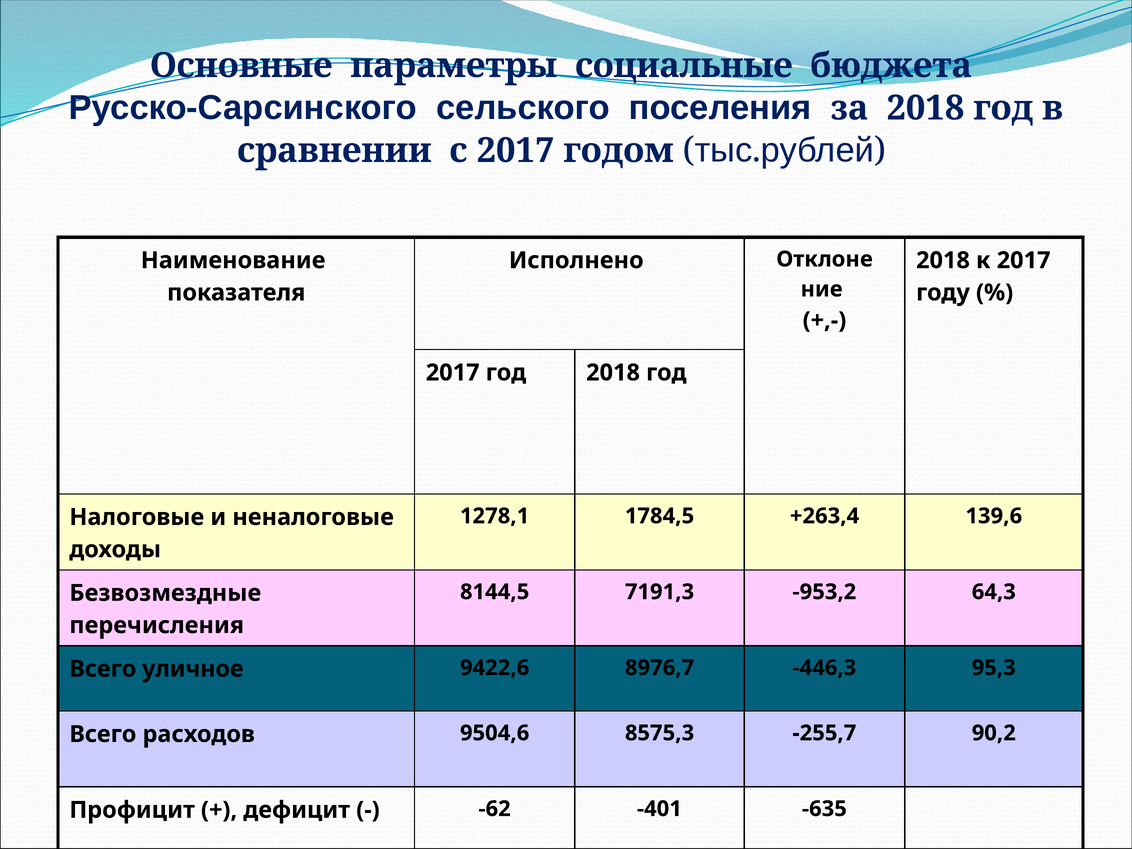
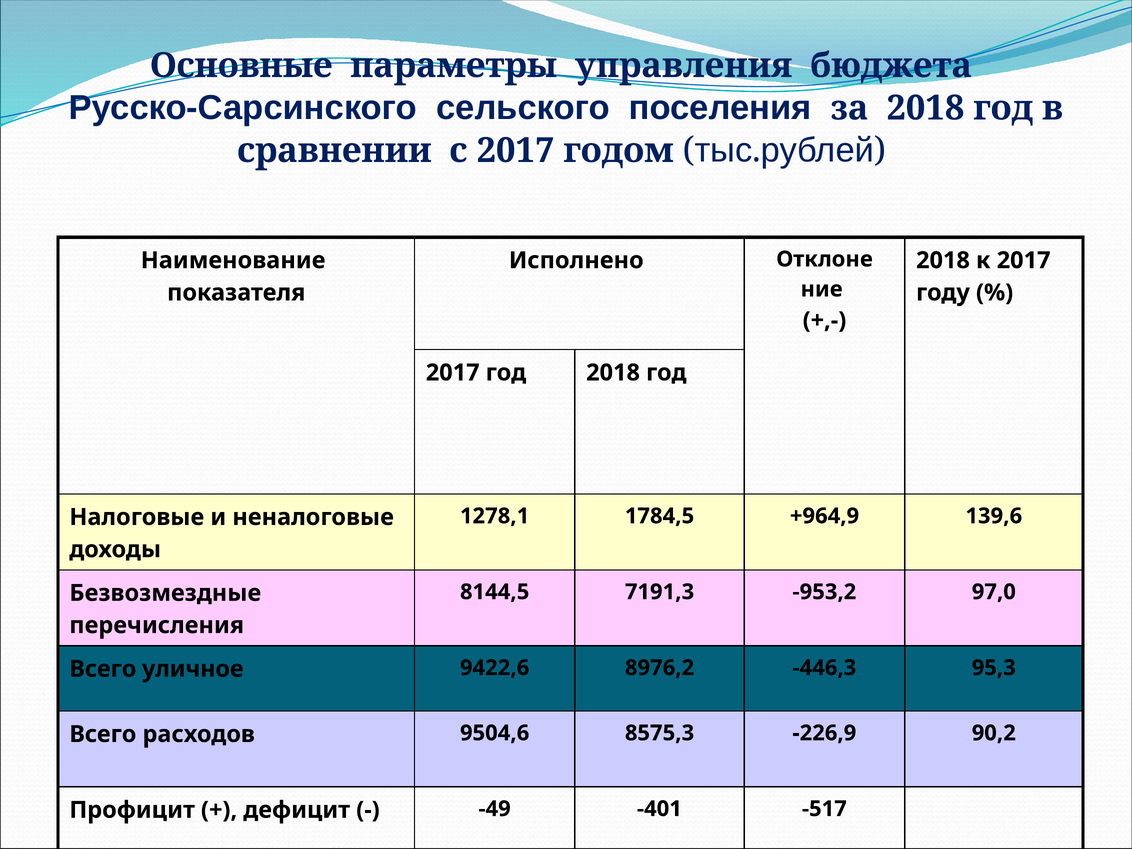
социальные: социальные -> управления (684, 66)
+263,4: +263,4 -> +964,9 (825, 516)
64,3: 64,3 -> 97,0 (994, 592)
8976,7: 8976,7 -> 8976,2 (660, 668)
-255,7: -255,7 -> -226,9 (824, 733)
-62: -62 -> -49 (495, 809)
-635: -635 -> -517 (824, 809)
